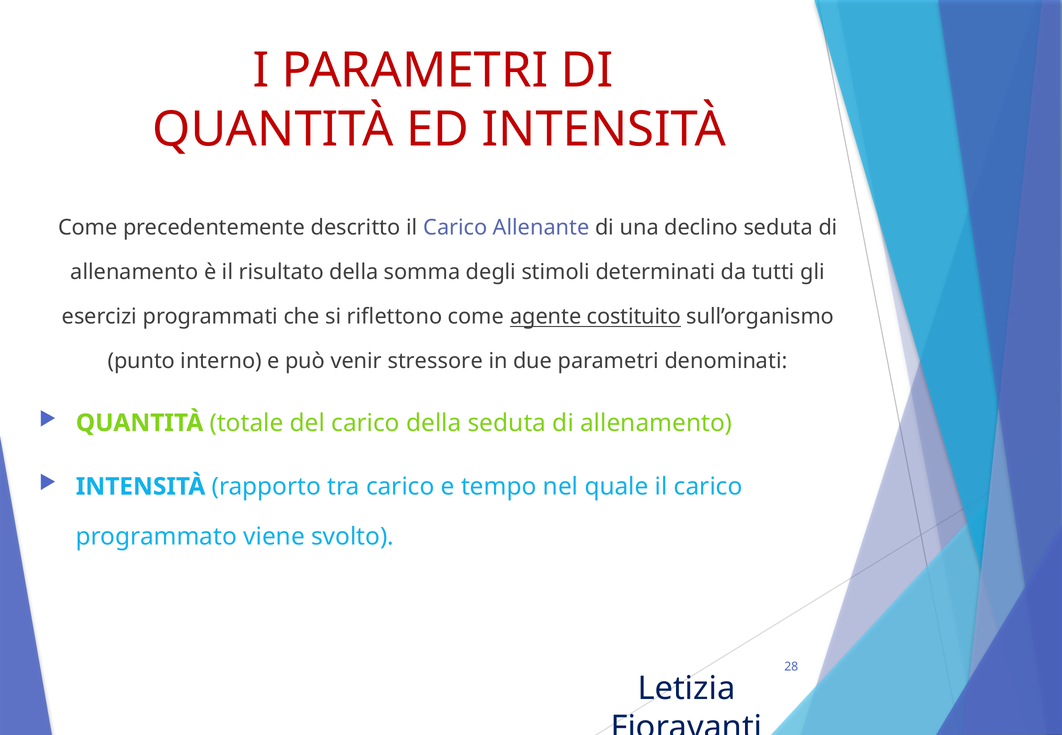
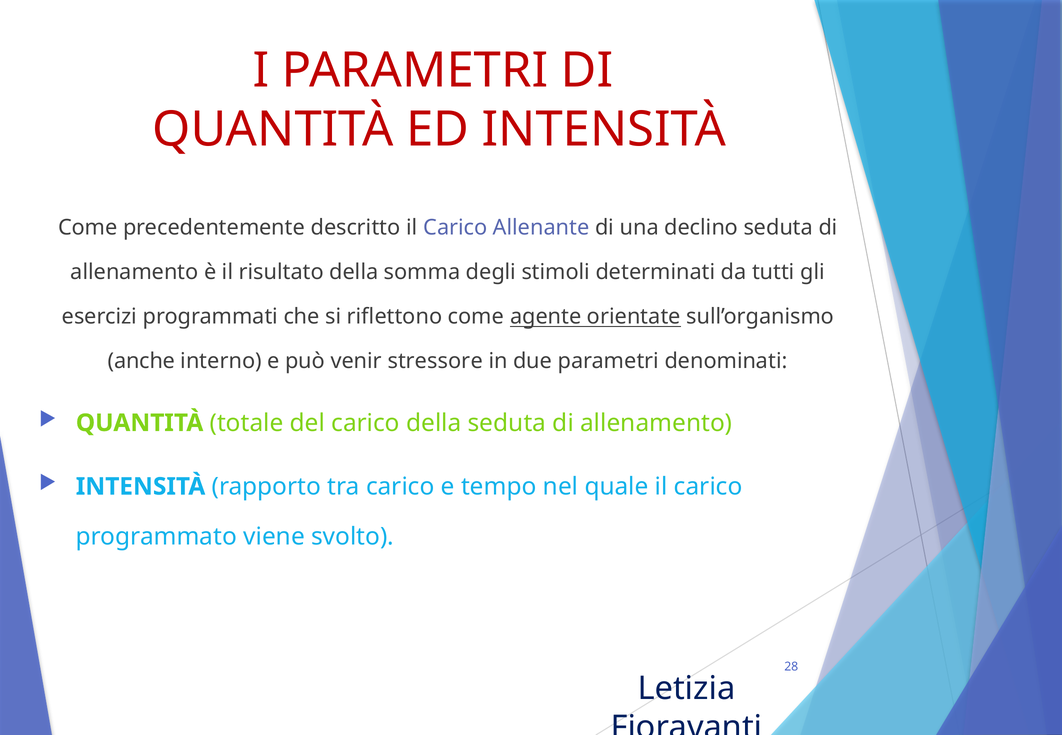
costituito: costituito -> orientate (634, 317)
punto: punto -> anche (141, 361)
